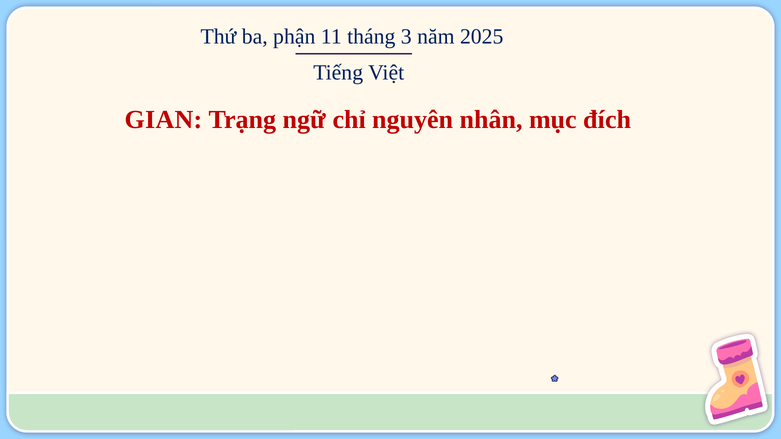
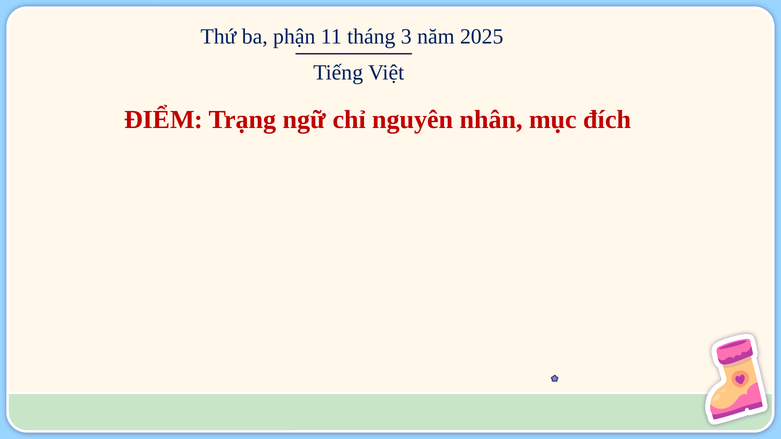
GIAN: GIAN -> ĐIỂM (164, 120)
